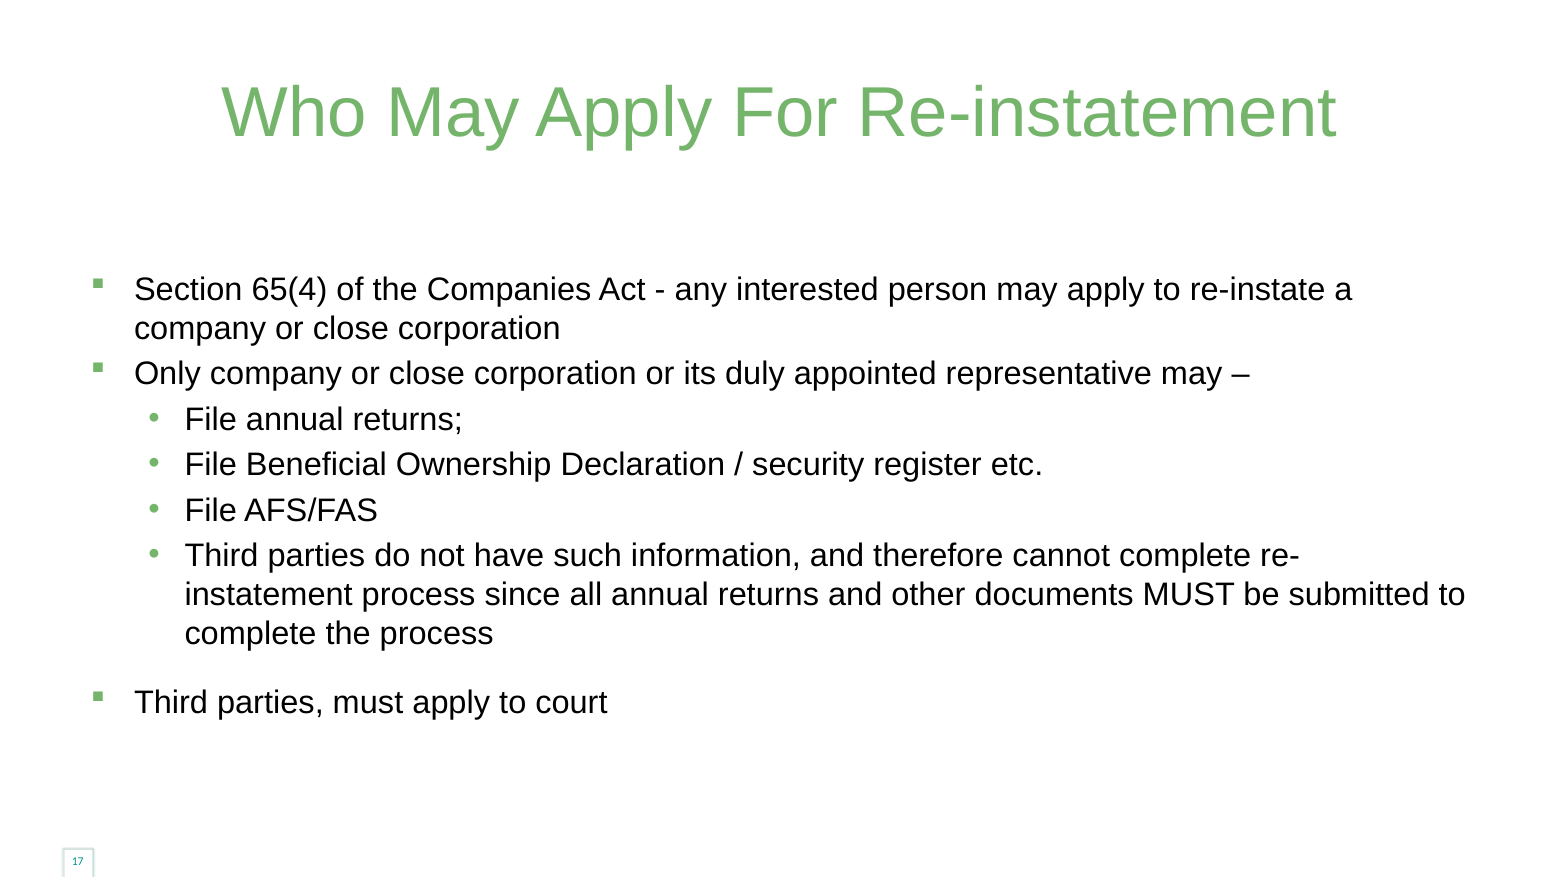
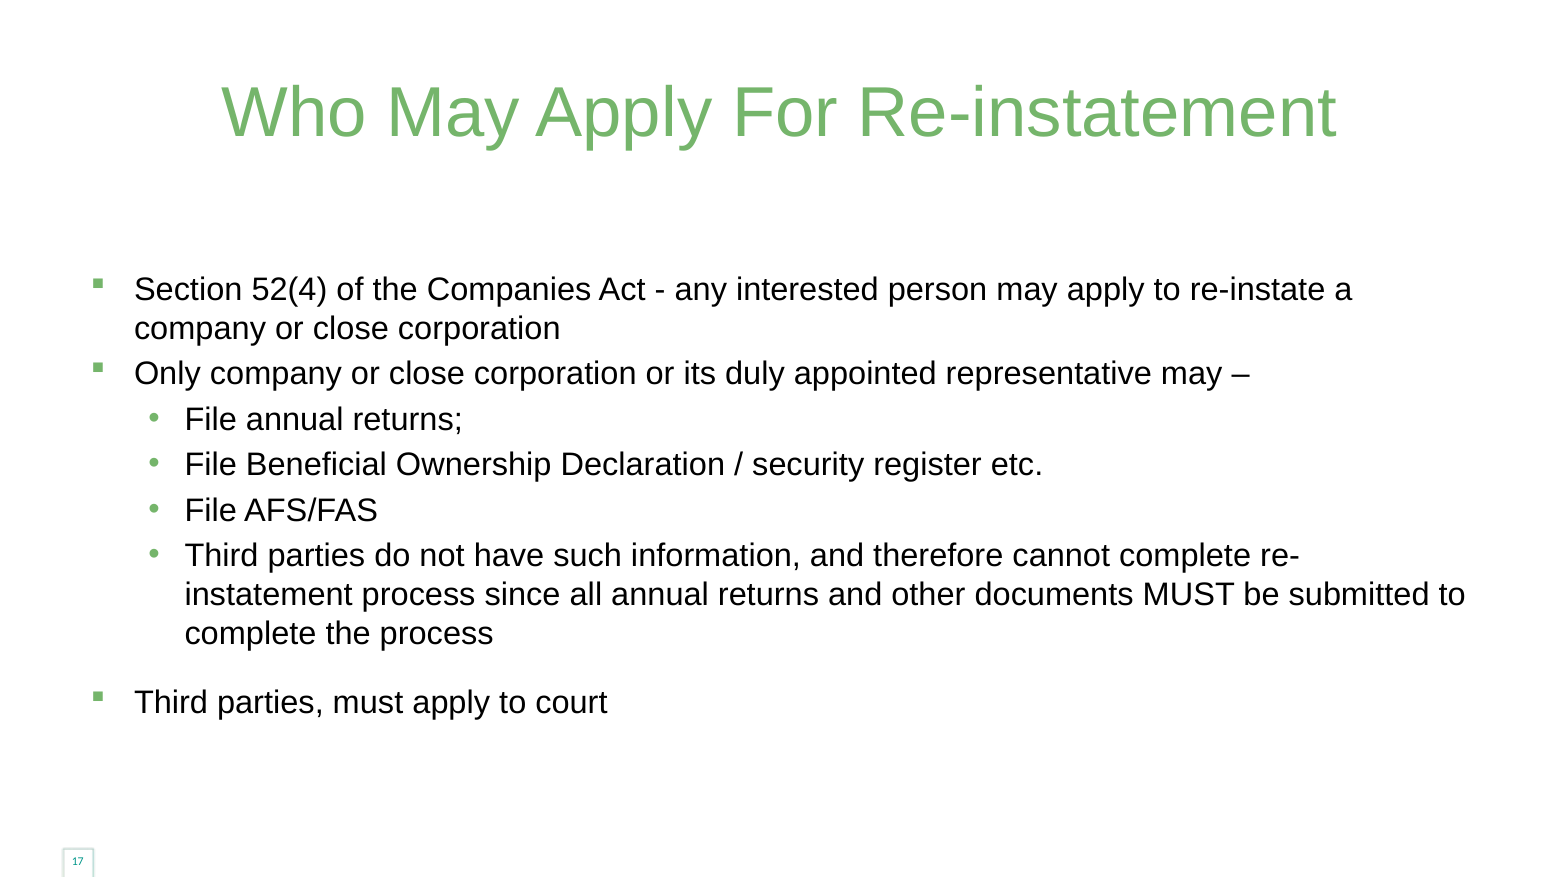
65(4: 65(4 -> 52(4 (289, 290)
